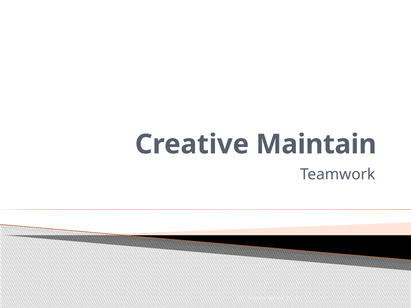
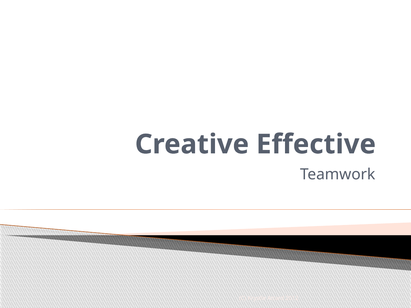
Maintain: Maintain -> Effective (316, 144)
